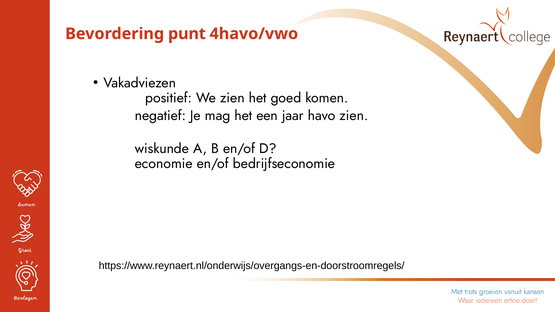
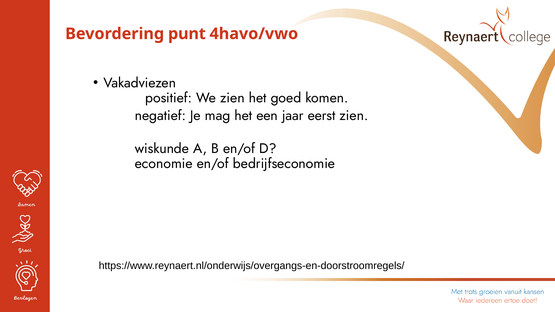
havo: havo -> eerst (322, 116)
